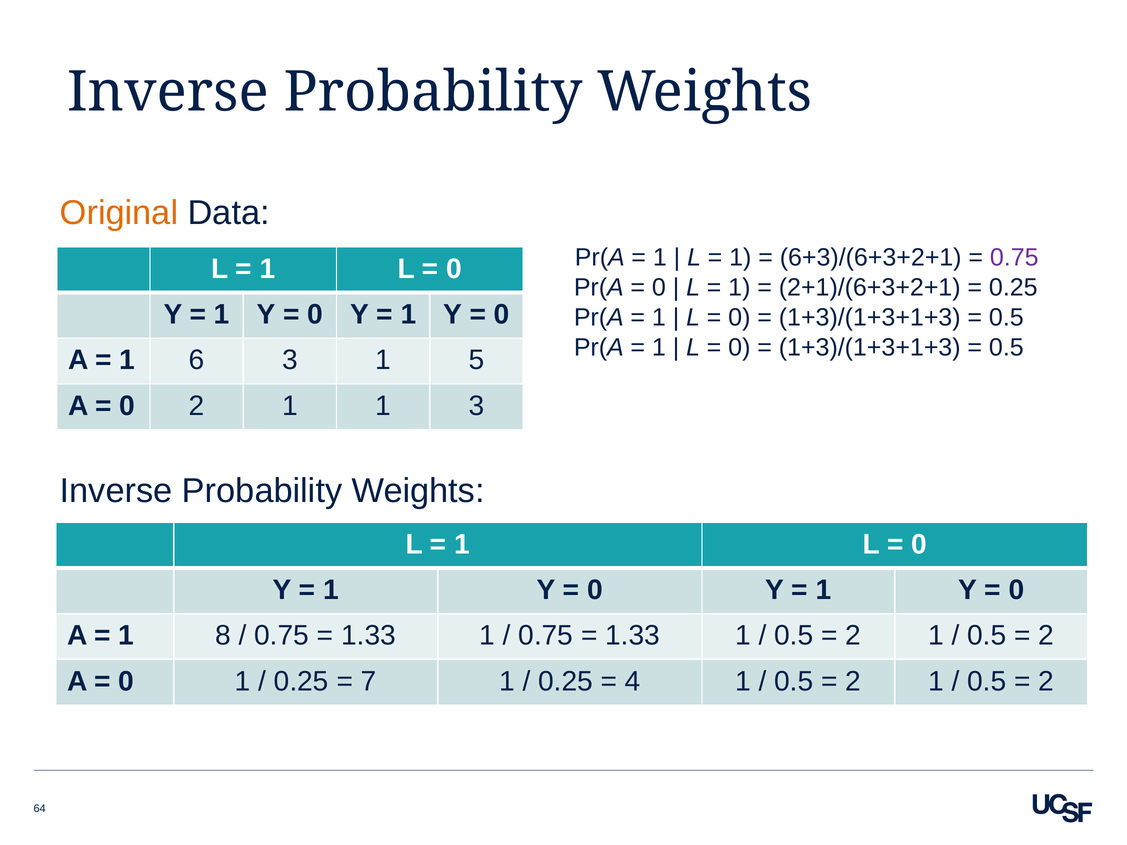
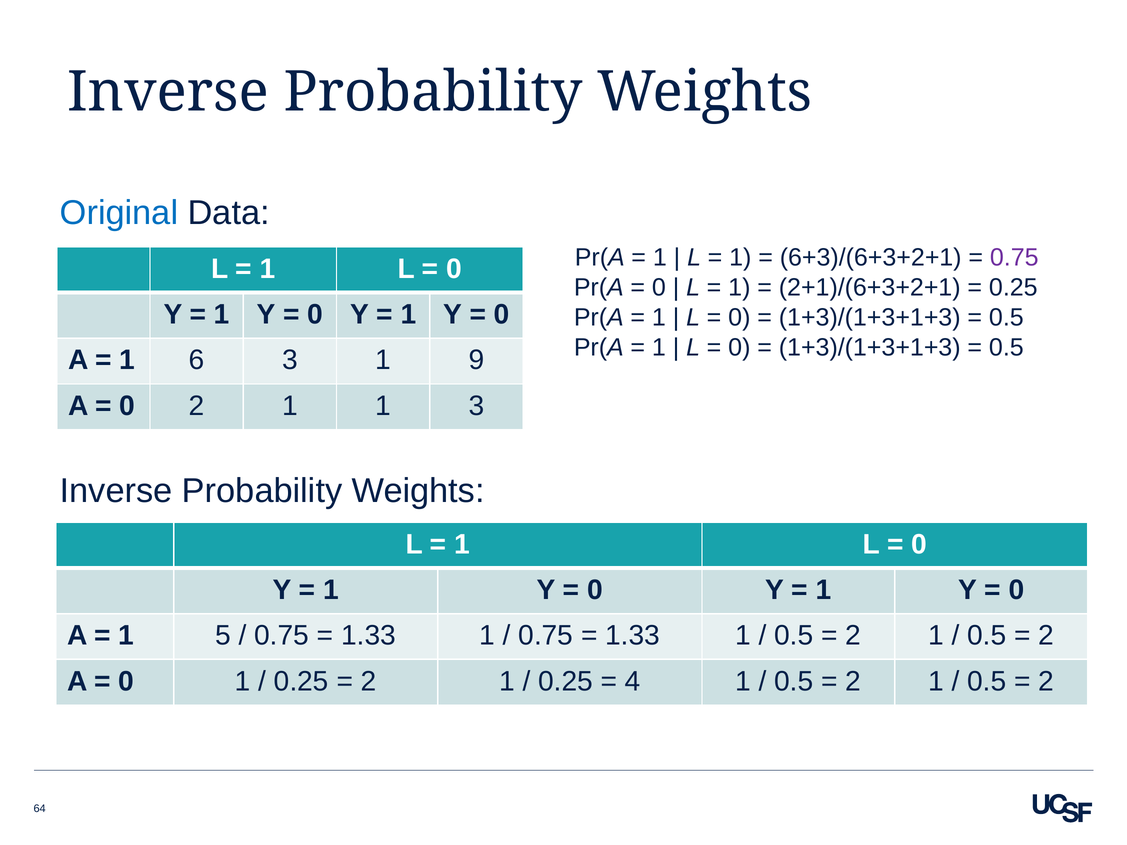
Original colour: orange -> blue (119, 213)
5: 5 -> 9 (477, 360)
8: 8 -> 5 (223, 636)
7: 7 -> 2 (369, 682)
